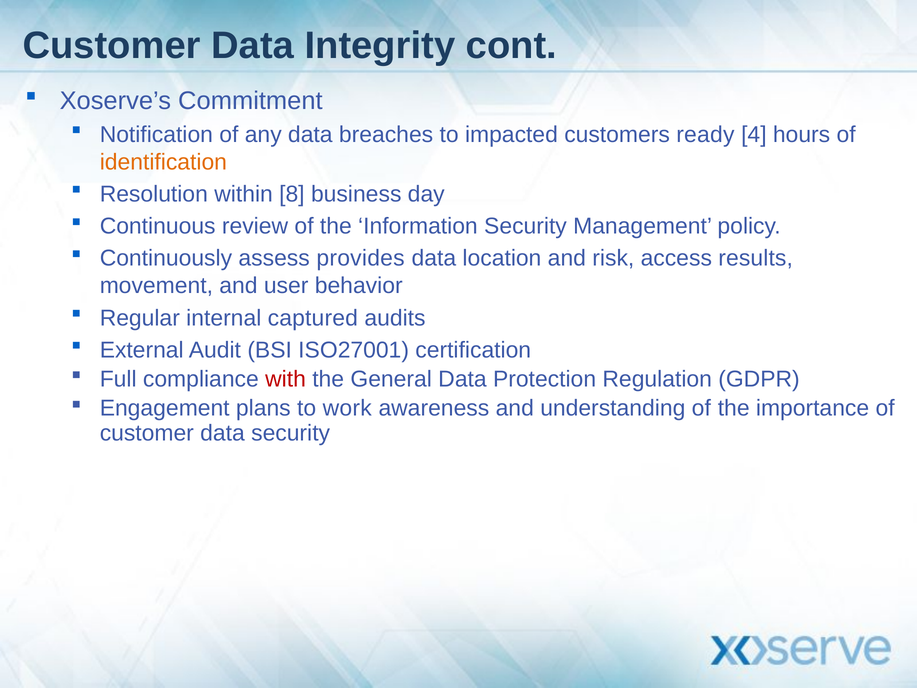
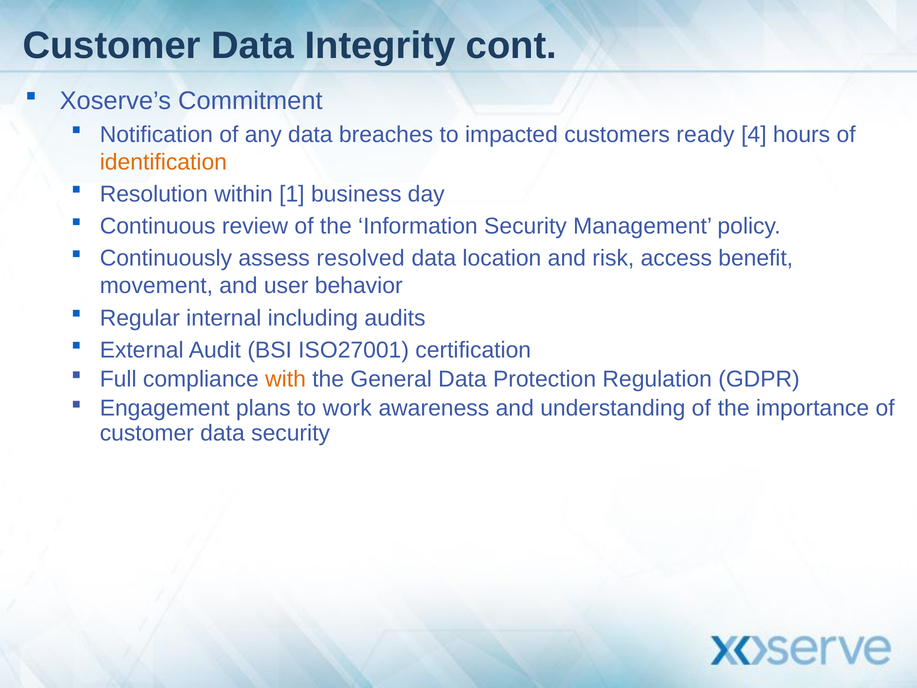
8: 8 -> 1 (292, 194)
provides: provides -> resolved (361, 258)
results: results -> benefit (756, 258)
captured: captured -> including (313, 318)
with colour: red -> orange (286, 379)
